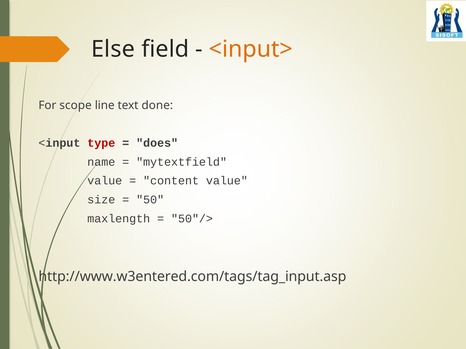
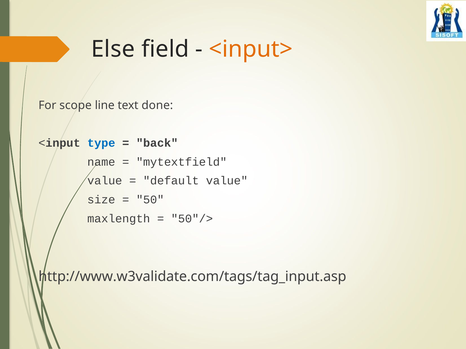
type colour: red -> blue (101, 143)
does: does -> back (157, 143)
content: content -> default (171, 181)
http://www.w3entered.com/tags/tag_input.asp: http://www.w3entered.com/tags/tag_input.asp -> http://www.w3validate.com/tags/tag_input.asp (192, 277)
